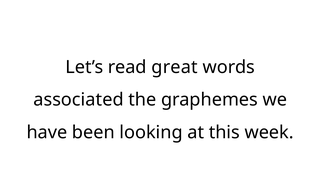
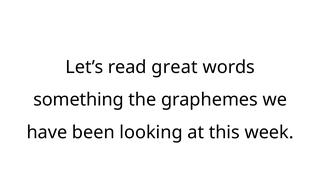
associated: associated -> something (79, 100)
